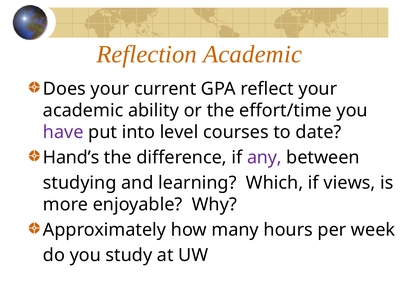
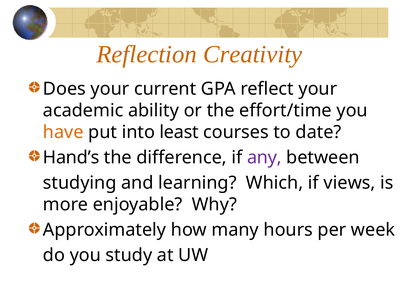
Reflection Academic: Academic -> Creativity (253, 54)
have colour: purple -> orange (63, 132)
level: level -> least (179, 132)
